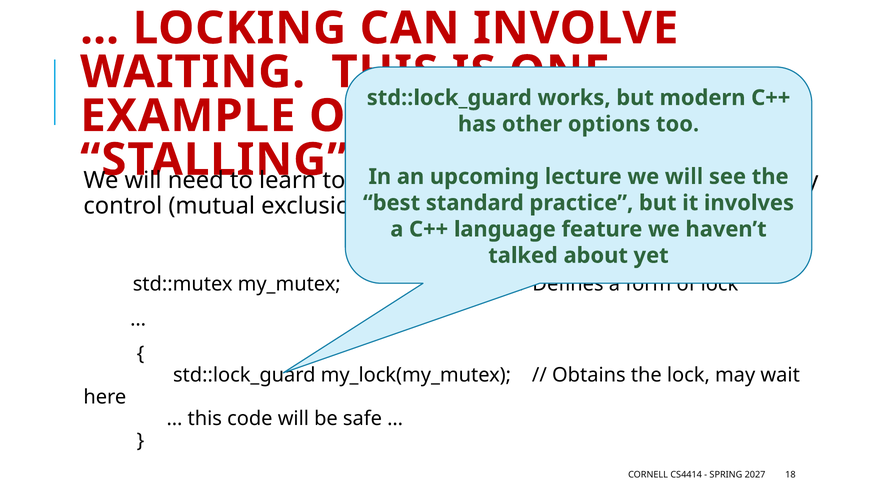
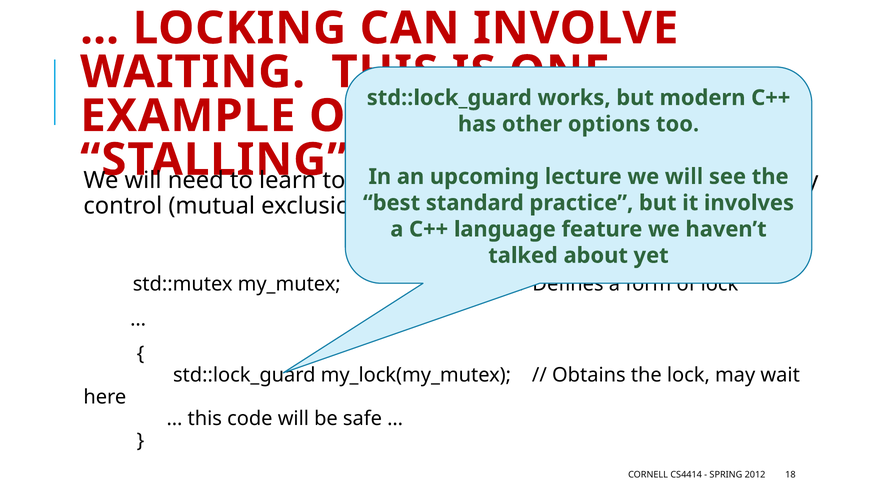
2027: 2027 -> 2012 (755, 475)
